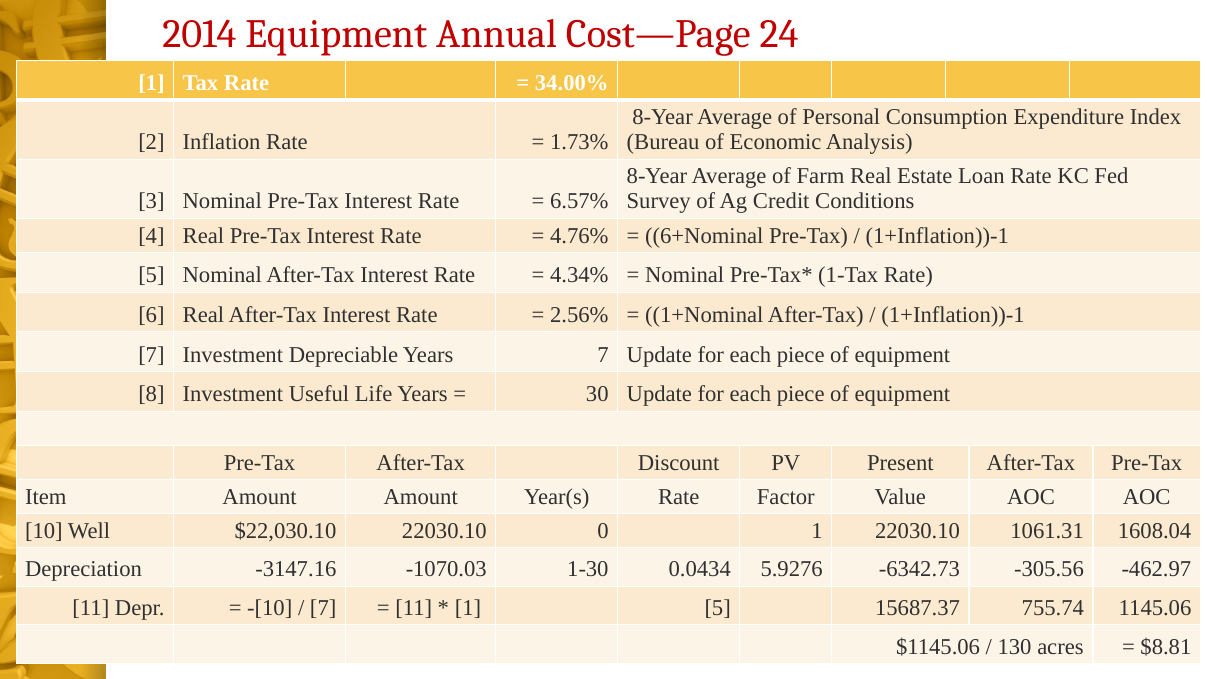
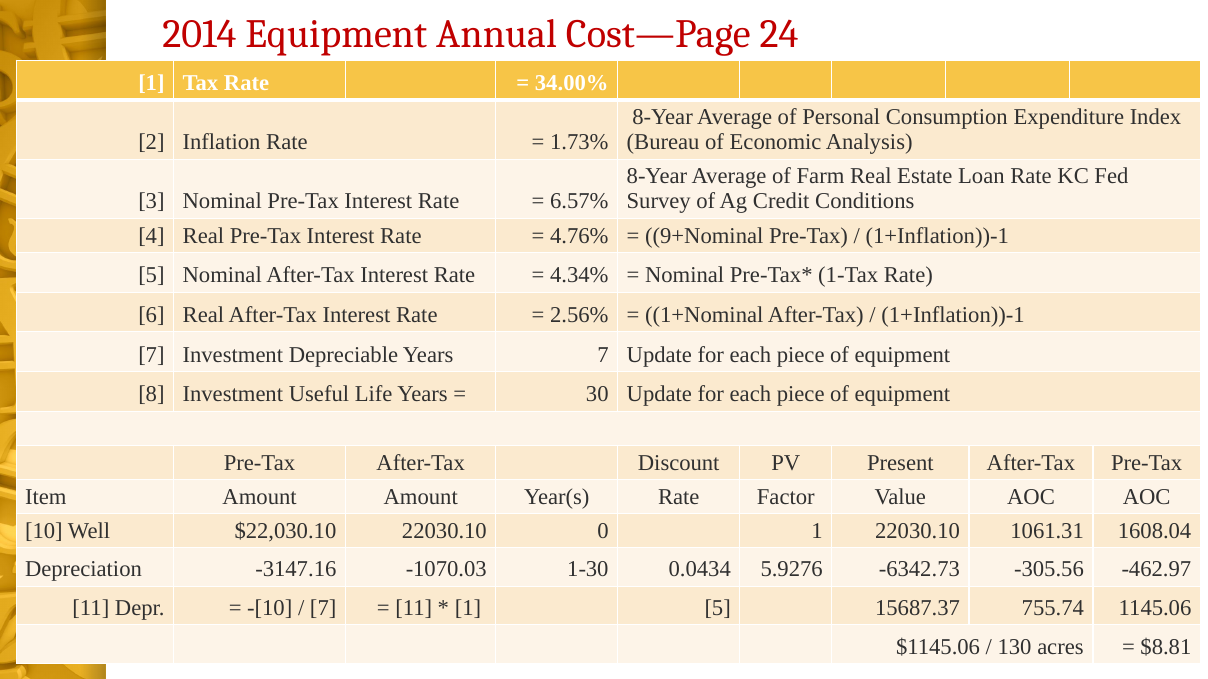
6+Nominal: 6+Nominal -> 9+Nominal (704, 236)
